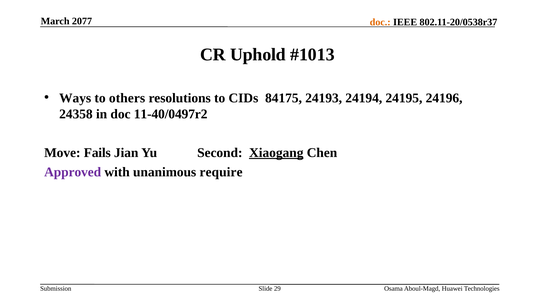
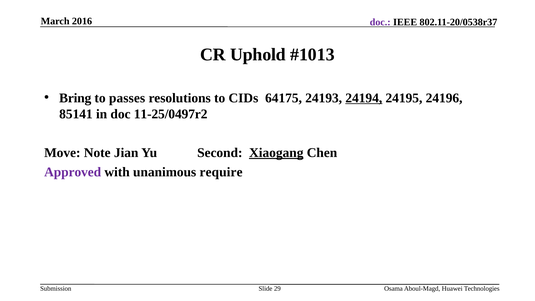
2077: 2077 -> 2016 (82, 21)
doc colour: orange -> purple (380, 22)
Ways: Ways -> Bring (75, 98)
others: others -> passes (127, 98)
84175: 84175 -> 64175 (284, 98)
24194 underline: none -> present (364, 98)
24358: 24358 -> 85141 (76, 114)
11-40/0497r2: 11-40/0497r2 -> 11-25/0497r2 (171, 114)
Fails: Fails -> Note (97, 153)
